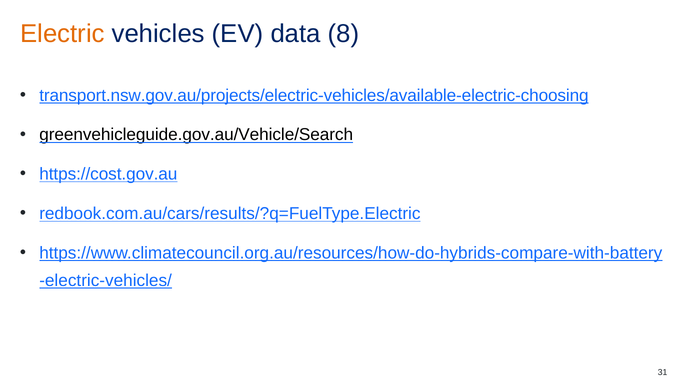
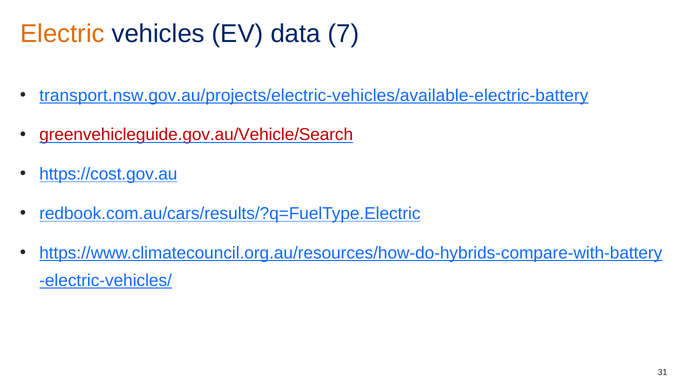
8: 8 -> 7 (343, 34)
transport.nsw.gov.au/projects/electric-vehicles/available-electric-choosing: transport.nsw.gov.au/projects/electric-vehicles/available-electric-choosing -> transport.nsw.gov.au/projects/electric-vehicles/available-electric-battery (314, 95)
greenvehicleguide.gov.au/Vehicle/Search colour: black -> red (196, 135)
